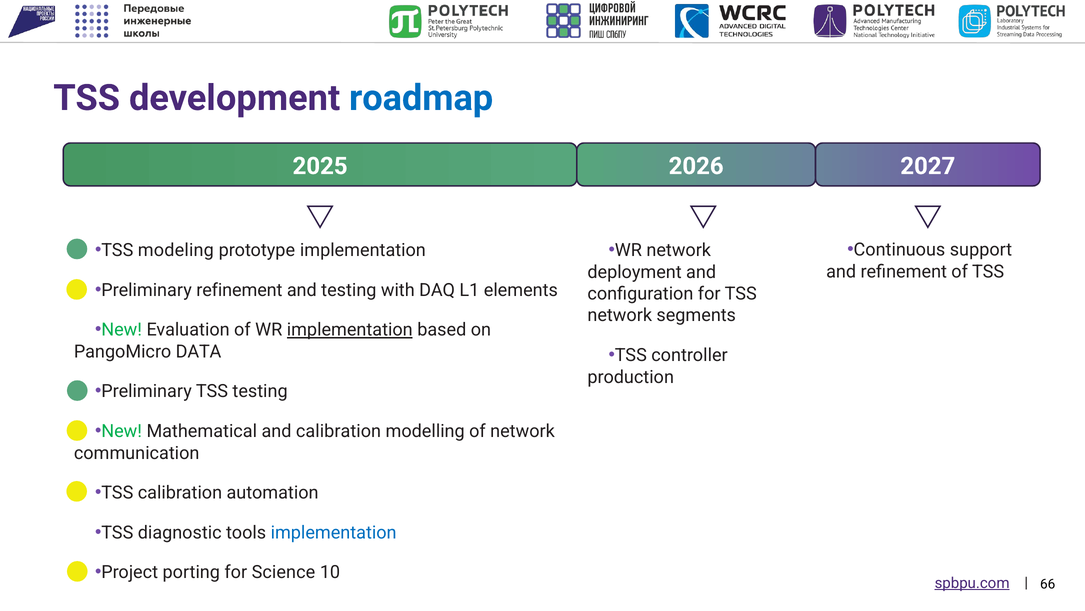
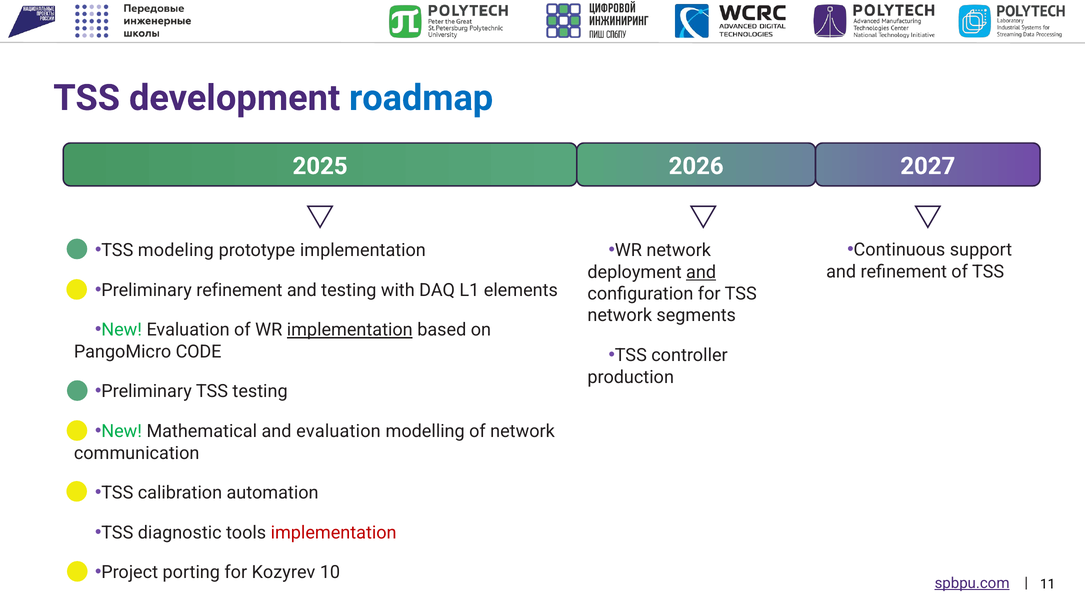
and underline: none -> present (701, 272)
DATA: DATA -> CODE (199, 351)
and calibration: calibration -> evaluation (338, 431)
implementation colour: blue -> red (334, 532)
Science: Science -> Kozyrev (284, 572)
66: 66 -> 11 (1048, 583)
